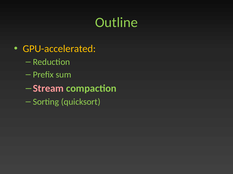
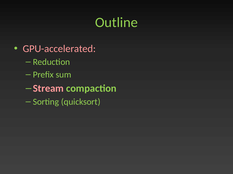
GPU-accelerated colour: yellow -> pink (59, 49)
